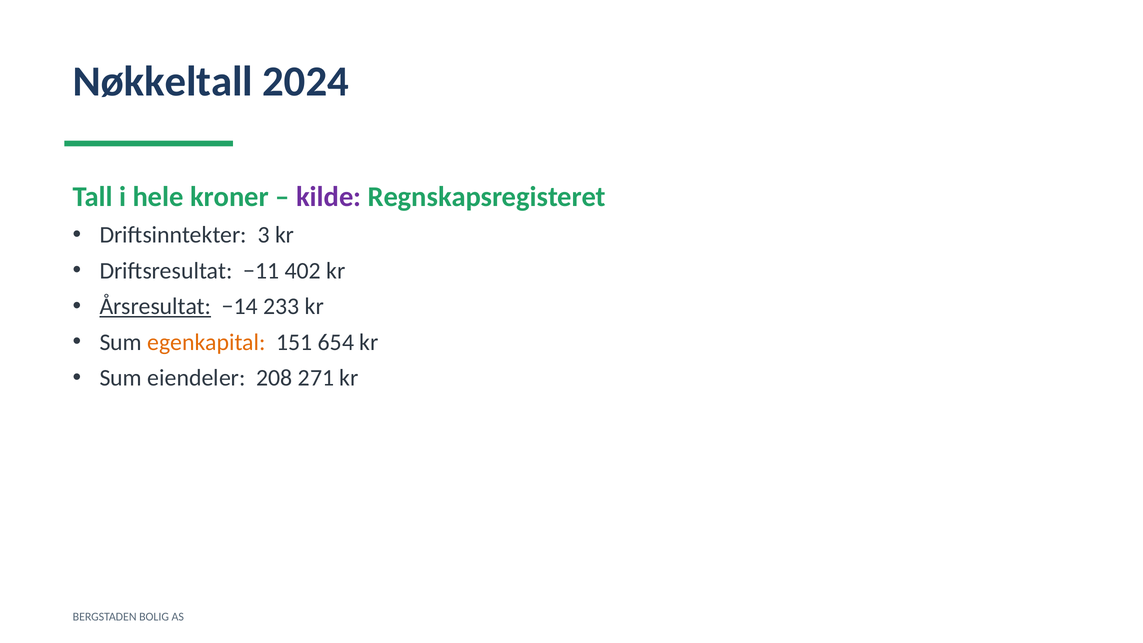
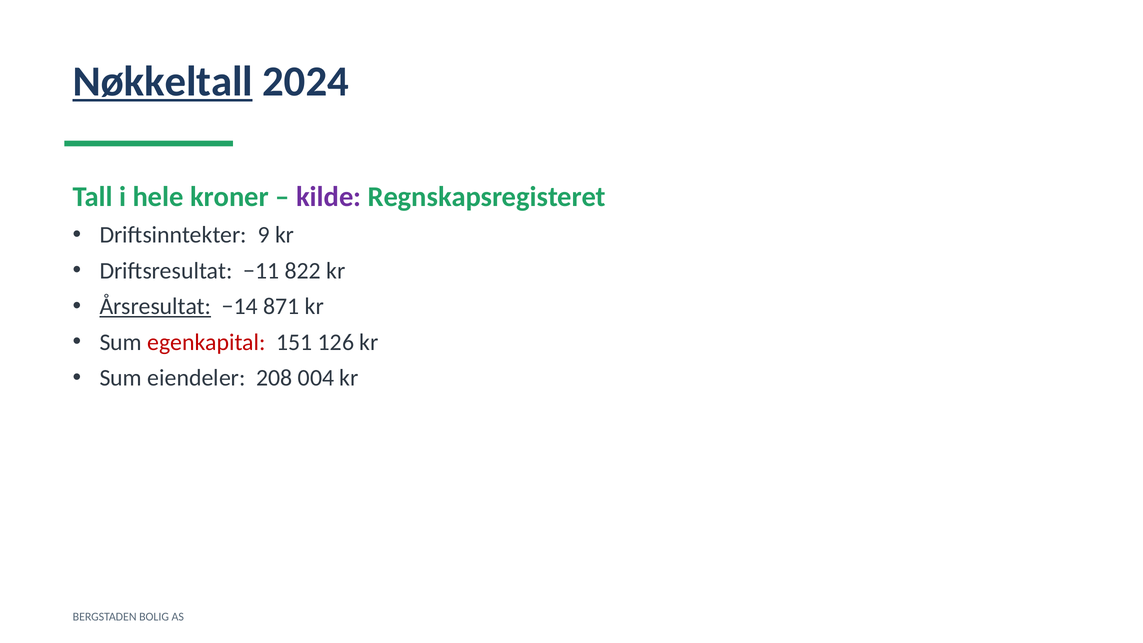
Nøkkeltall underline: none -> present (163, 82)
3: 3 -> 9 (264, 235)
402: 402 -> 822 (303, 271)
233: 233 -> 871 (281, 307)
egenkapital colour: orange -> red (206, 342)
654: 654 -> 126 (336, 342)
271: 271 -> 004 (316, 378)
